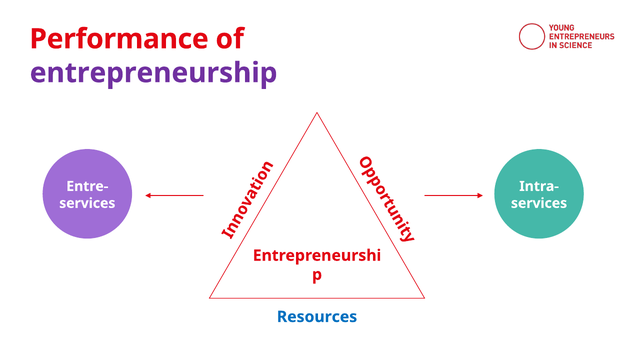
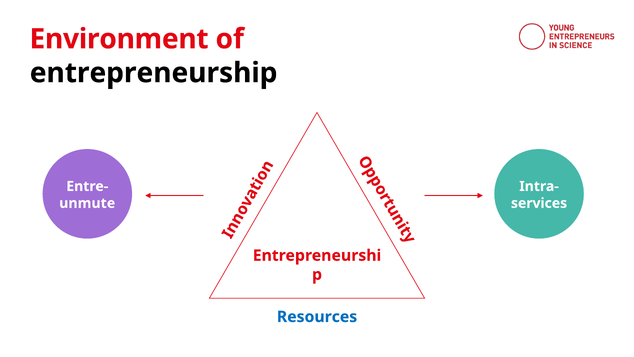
Performance: Performance -> Environment (119, 39)
entrepreneurship colour: purple -> black (154, 73)
services: services -> unmute (87, 203)
